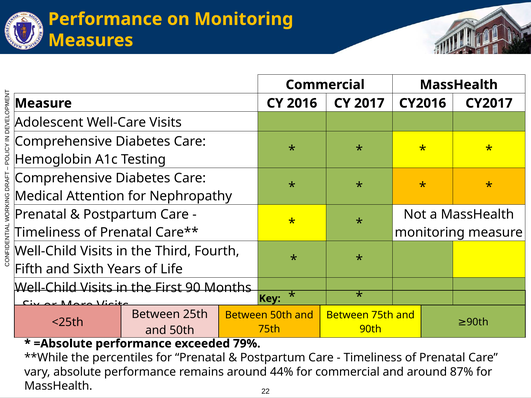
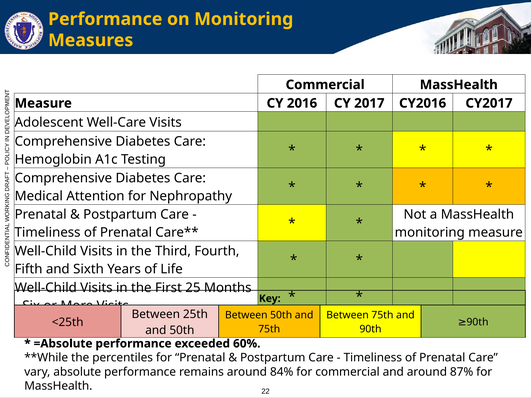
90: 90 -> 25 (193, 288)
79%: 79% -> 60% (247, 344)
44%: 44% -> 84% (282, 372)
